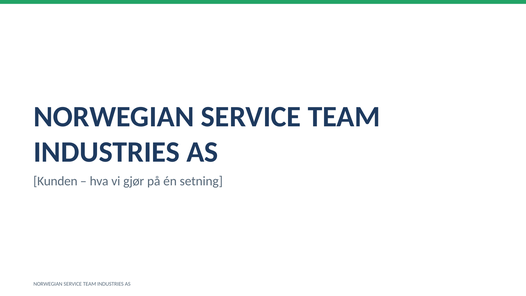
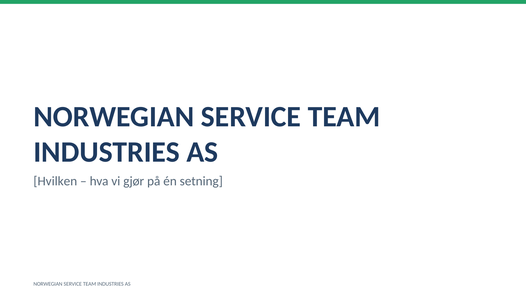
Kunden: Kunden -> Hvilken (55, 181)
